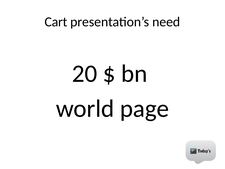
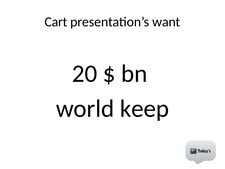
need: need -> want (166, 22)
page: page -> keep (144, 108)
